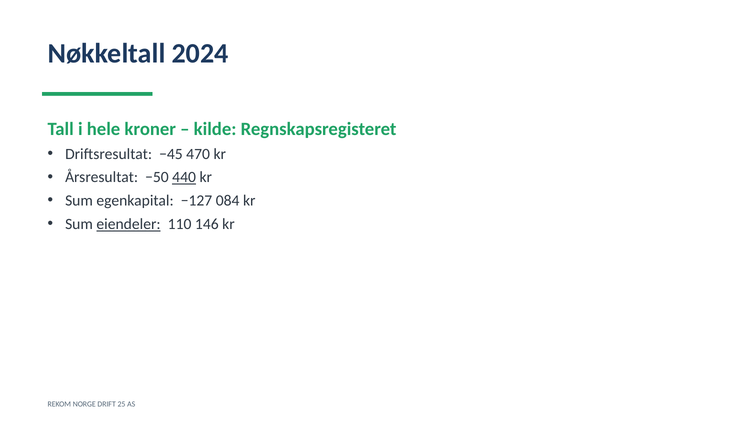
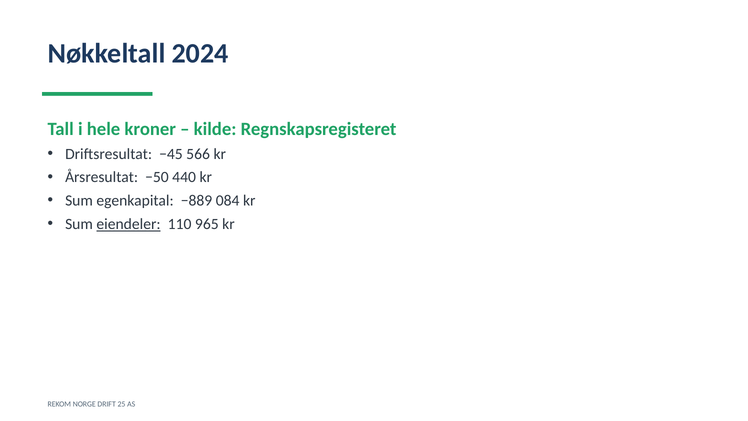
470: 470 -> 566 (198, 154)
440 underline: present -> none (184, 177)
−127: −127 -> −889 (197, 201)
146: 146 -> 965 (207, 224)
